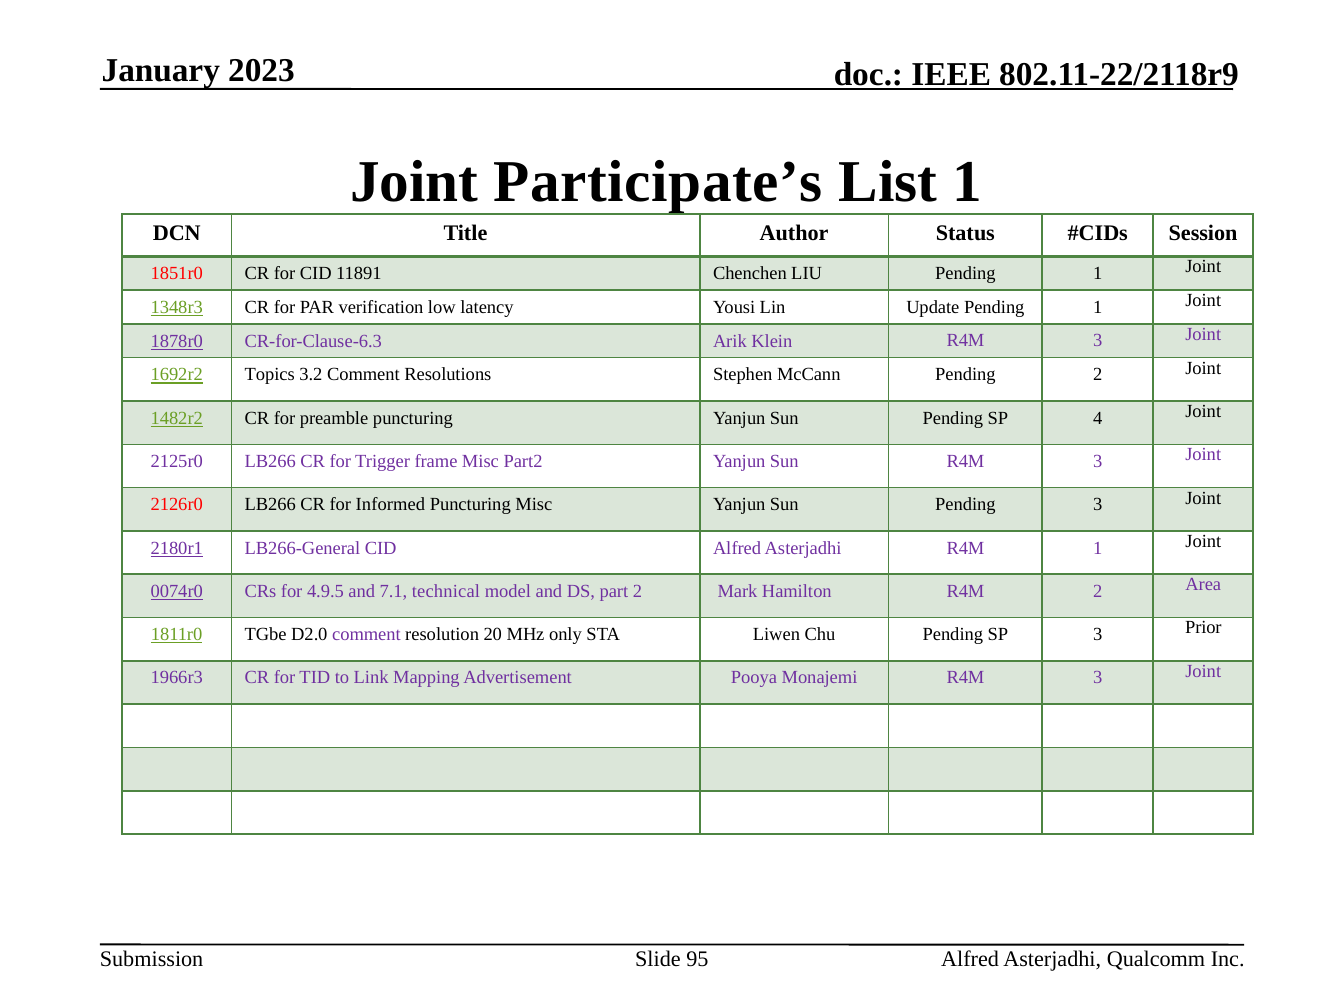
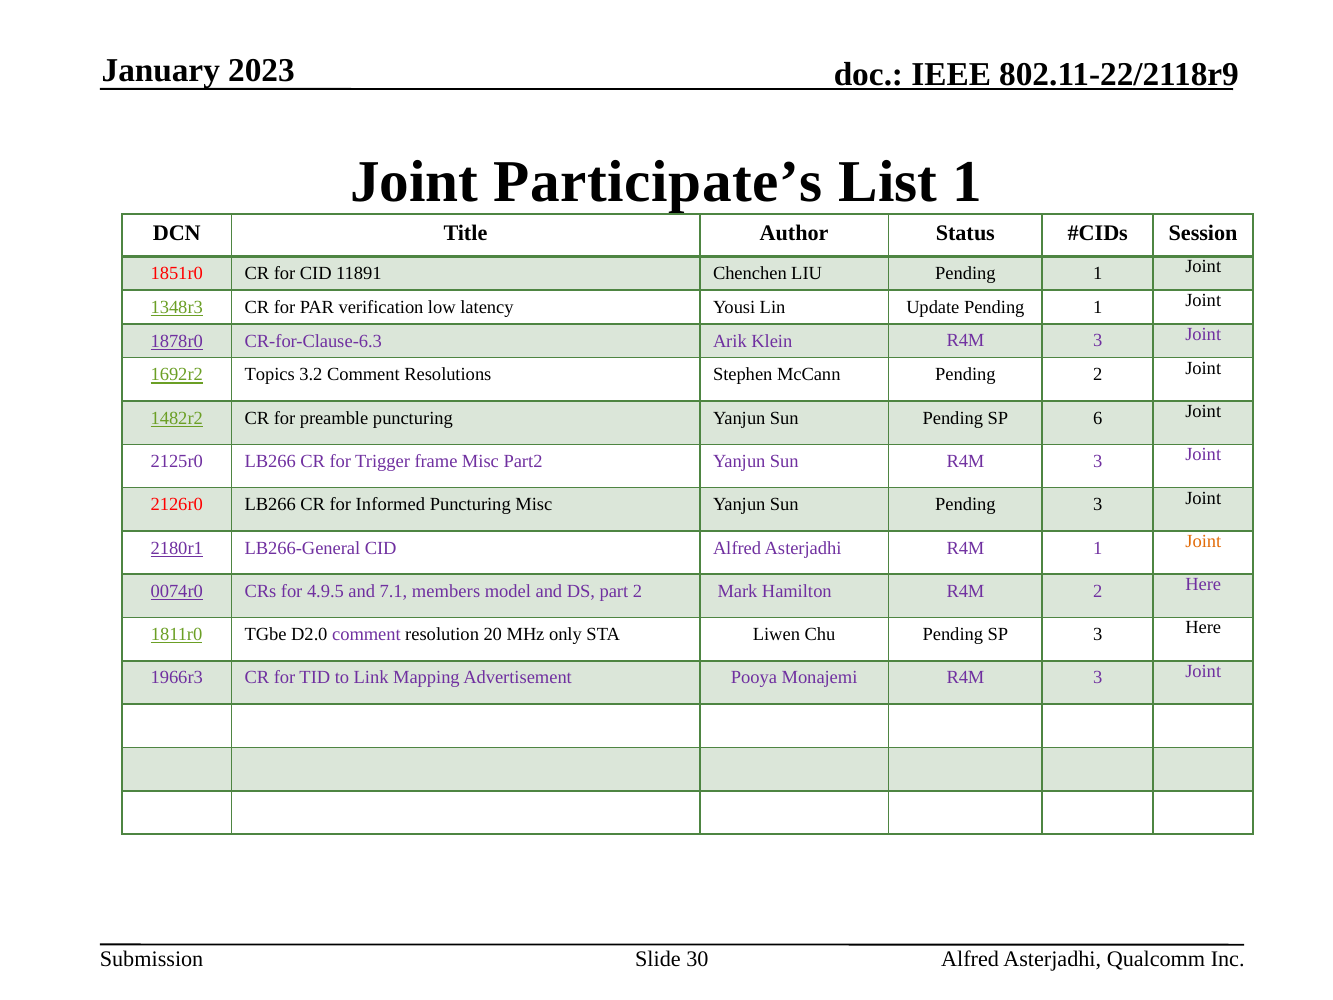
4: 4 -> 6 (1098, 418)
Joint colour: black -> orange (1203, 541)
technical: technical -> members (446, 591)
2 Area: Area -> Here (1203, 584)
3 Prior: Prior -> Here (1203, 628)
95: 95 -> 30 (697, 959)
